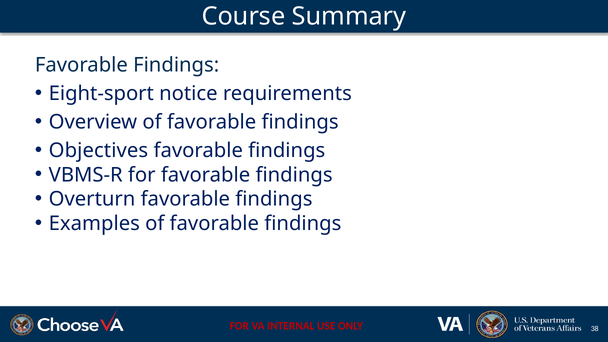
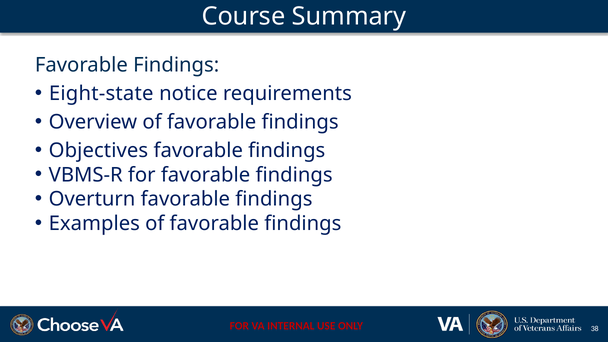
Eight-sport: Eight-sport -> Eight-state (101, 94)
